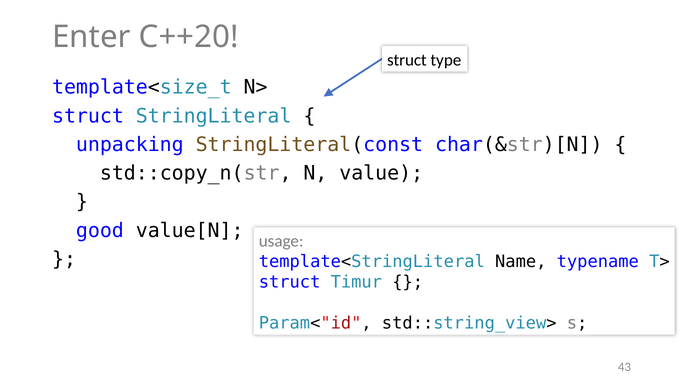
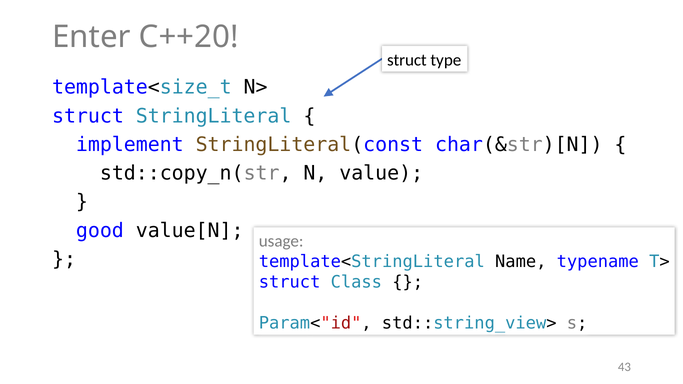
unpacking: unpacking -> implement (130, 145)
Timur: Timur -> Class (356, 282)
